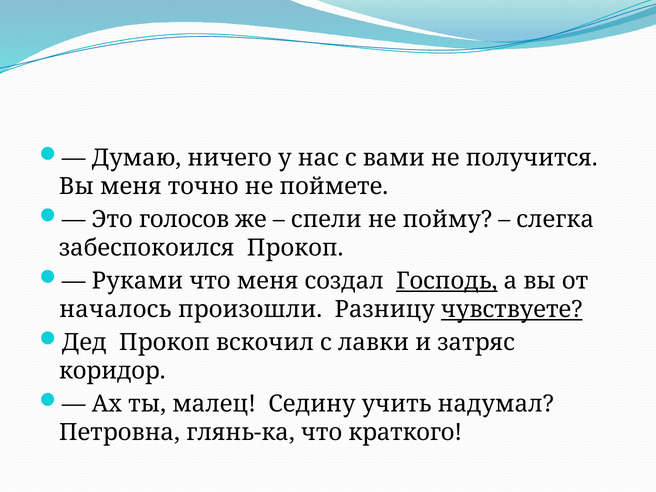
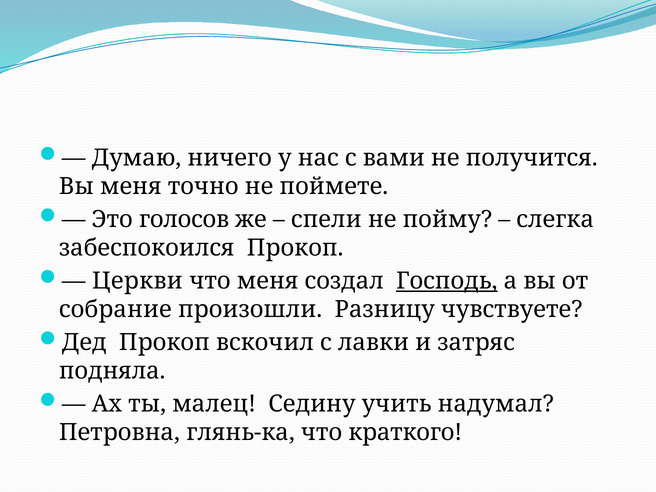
Руками: Руками -> Церкви (137, 281)
началось: началось -> собрание (115, 309)
чувствуете underline: present -> none (512, 309)
коридор: коридор -> подняла (112, 371)
